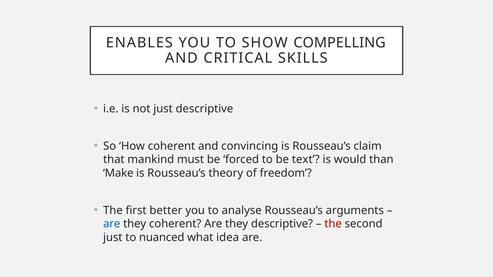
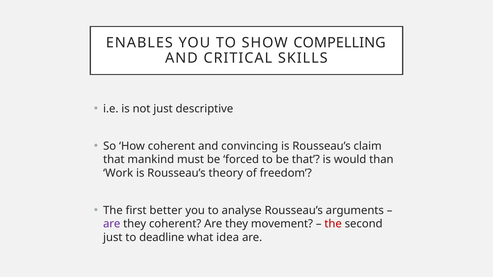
be text: text -> that (306, 160)
Make: Make -> Work (118, 173)
are colour: blue -> purple (112, 224)
they descriptive: descriptive -> movement (282, 224)
nuanced: nuanced -> deadline (162, 238)
